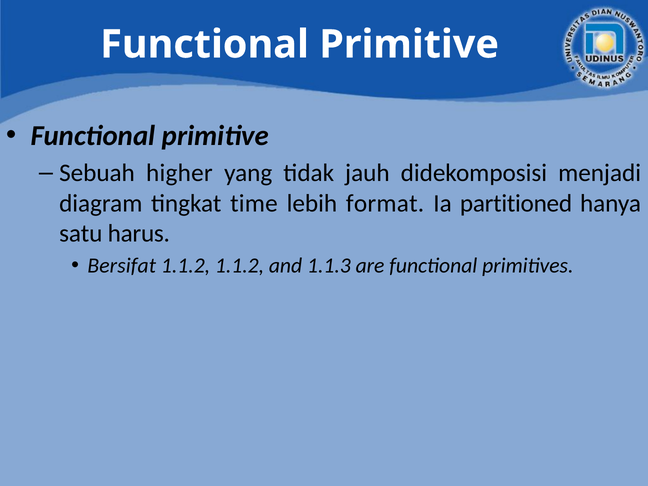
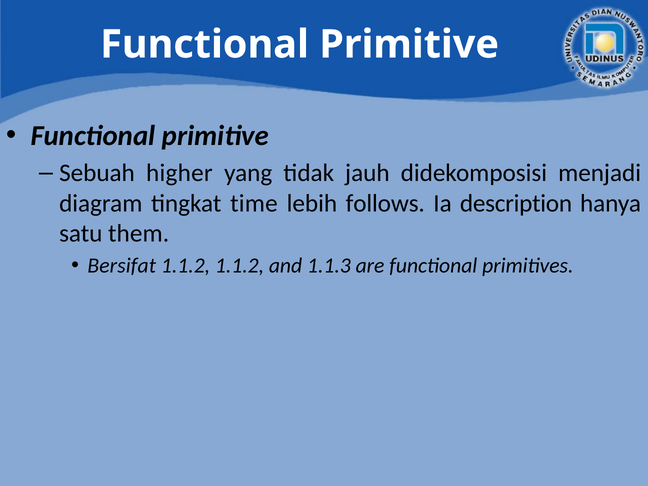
format: format -> follows (385, 203)
partitioned: partitioned -> description (516, 203)
harus: harus -> them (139, 234)
